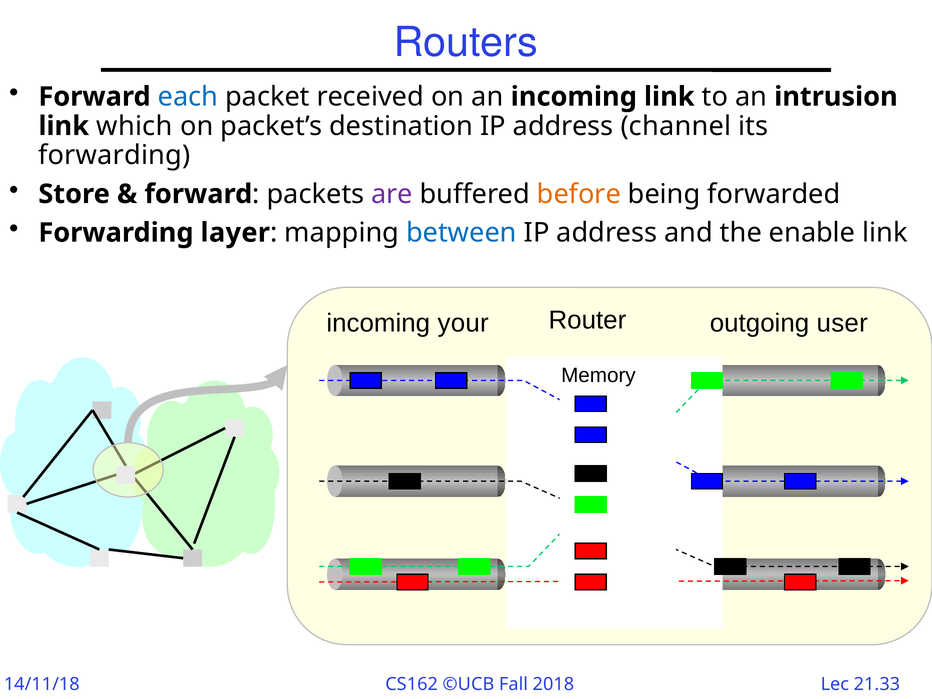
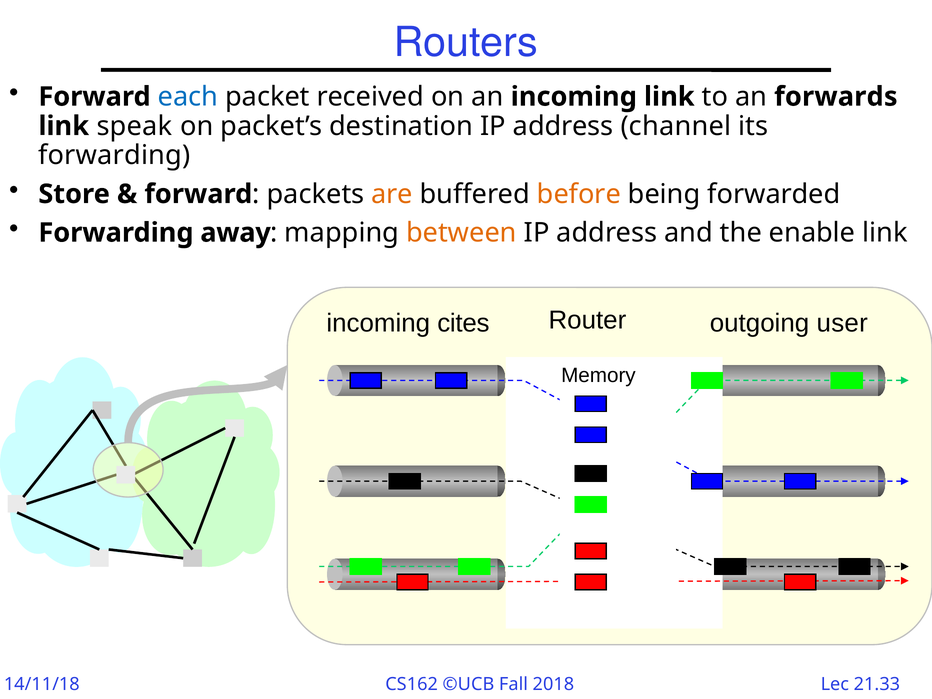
intrusion: intrusion -> forwards (836, 97)
which: which -> speak (134, 126)
are colour: purple -> orange (392, 194)
layer: layer -> away (236, 233)
between colour: blue -> orange (461, 233)
your: your -> cites (463, 323)
